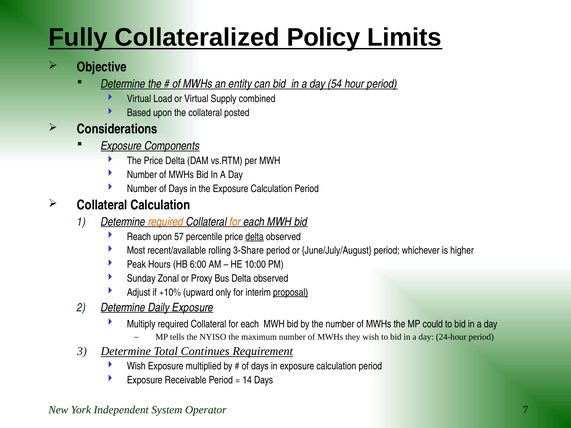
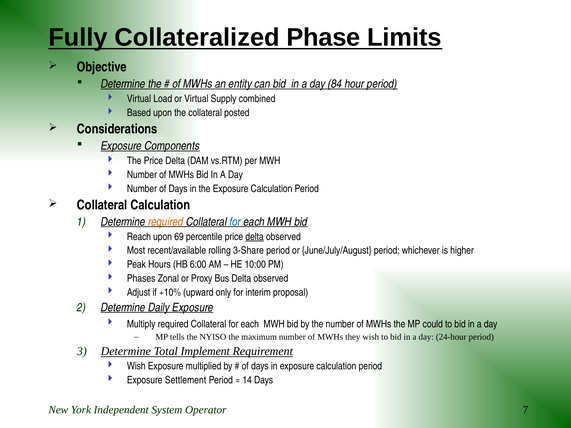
Policy: Policy -> Phase (323, 37)
54: 54 -> 84 (335, 84)
for colour: orange -> blue (235, 222)
57: 57 -> 69 (179, 237)
Sunday: Sunday -> Phases (141, 279)
proposal underline: present -> none (291, 292)
Continues: Continues -> Implement (205, 351)
Receivable: Receivable -> Settlement (186, 380)
